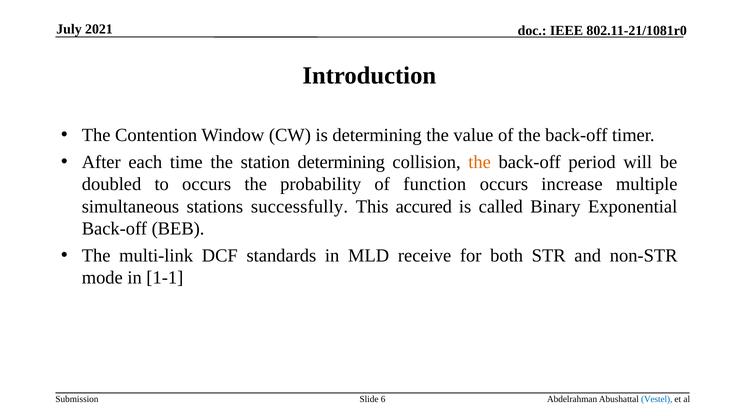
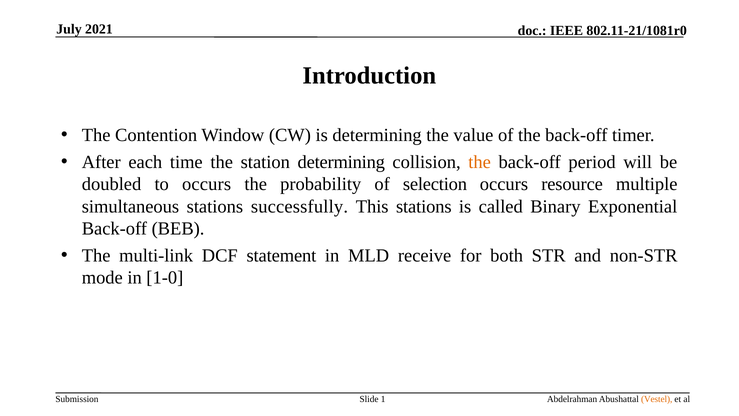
function: function -> selection (435, 184)
increase: increase -> resource (572, 184)
This accured: accured -> stations (424, 206)
standards: standards -> statement (281, 255)
1-1: 1-1 -> 1-0 (165, 278)
6: 6 -> 1 (383, 399)
Vestel colour: blue -> orange (657, 399)
